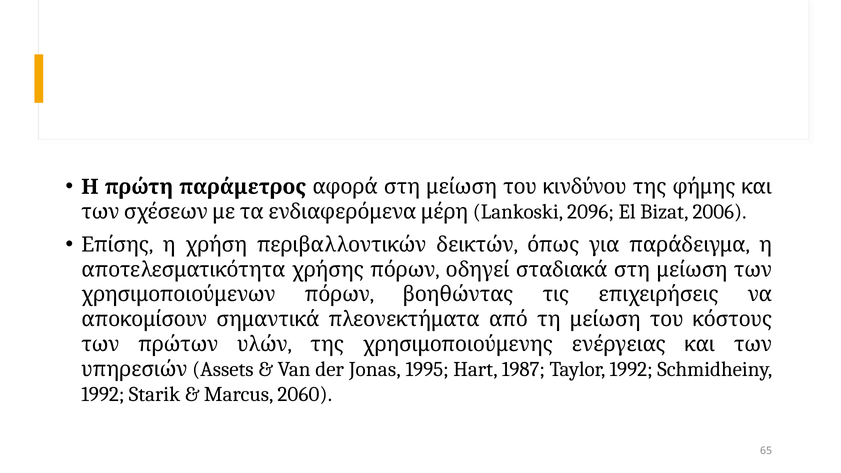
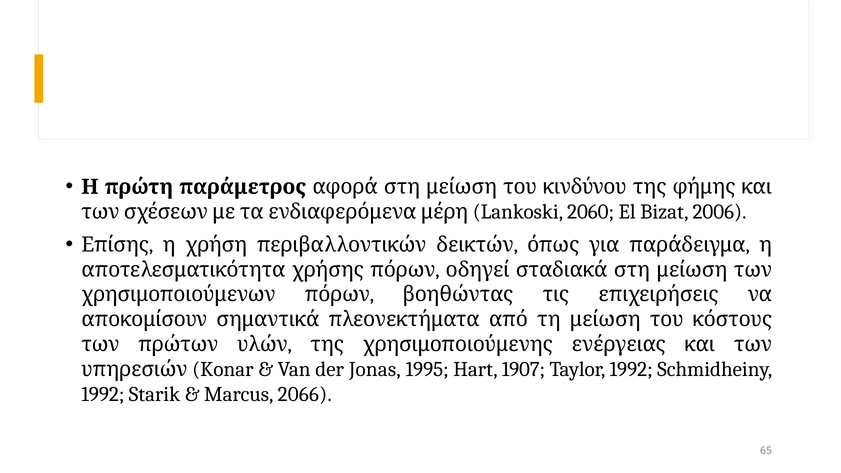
2096: 2096 -> 2060 (591, 212)
Assets: Assets -> Konar (223, 369)
1987: 1987 -> 1907 (523, 369)
2060: 2060 -> 2066 (305, 394)
